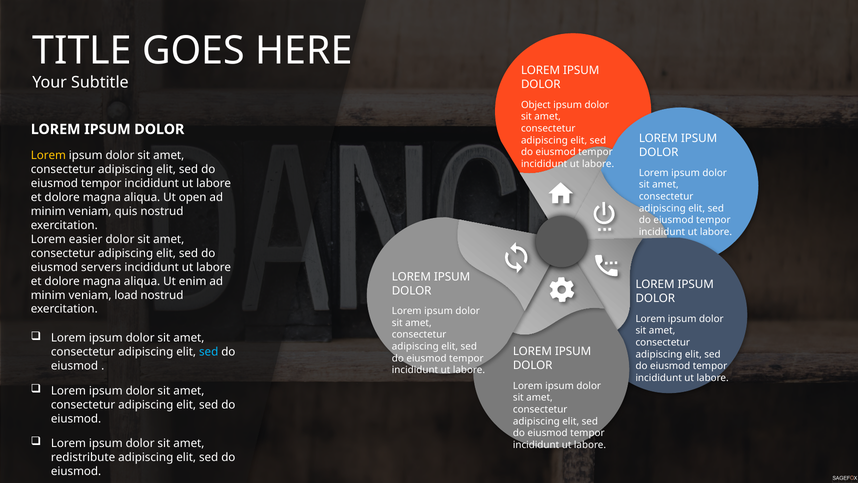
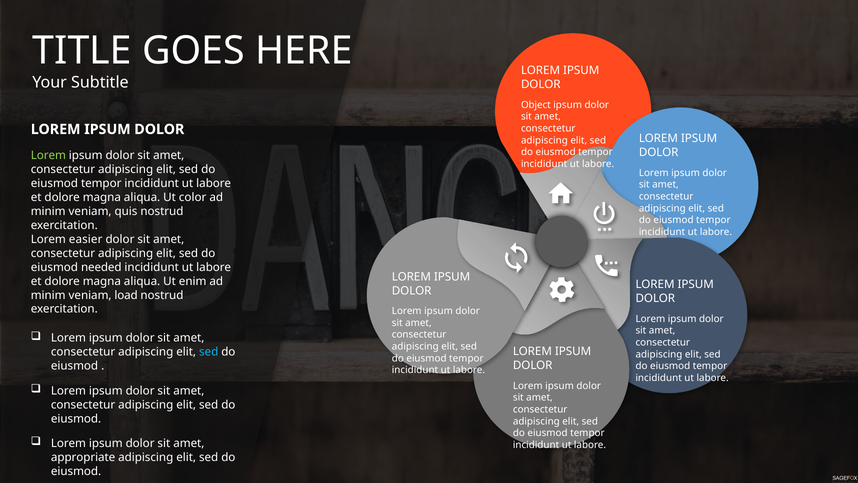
Lorem colour: yellow -> light green (48, 155)
open: open -> color (193, 197)
servers: servers -> needed (101, 267)
redistribute: redistribute -> appropriate (83, 457)
